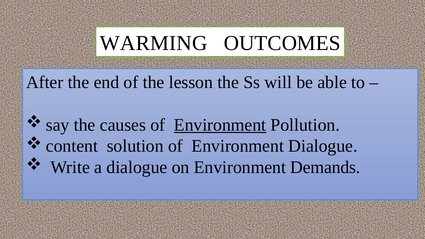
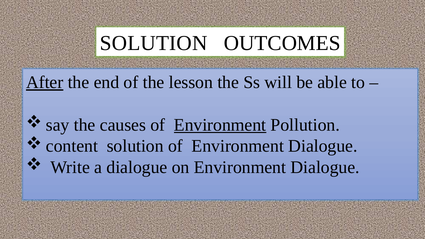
WARMING: WARMING -> SOLUTION (154, 43)
After underline: none -> present (45, 82)
on Environment Demands: Demands -> Dialogue (325, 167)
